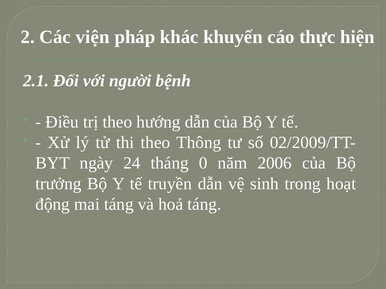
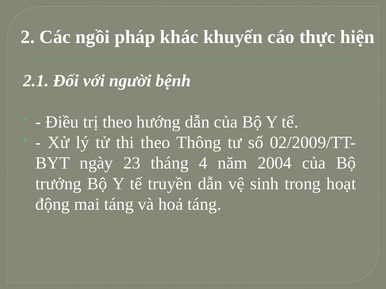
viện: viện -> ngồi (93, 37)
24: 24 -> 23 (132, 163)
0: 0 -> 4 (203, 163)
2006: 2006 -> 2004 (275, 163)
